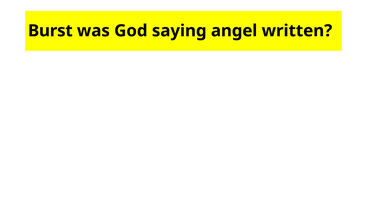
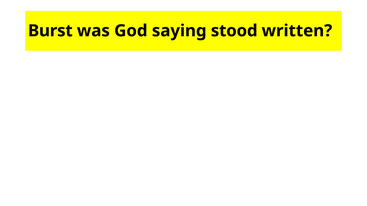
angel: angel -> stood (234, 31)
